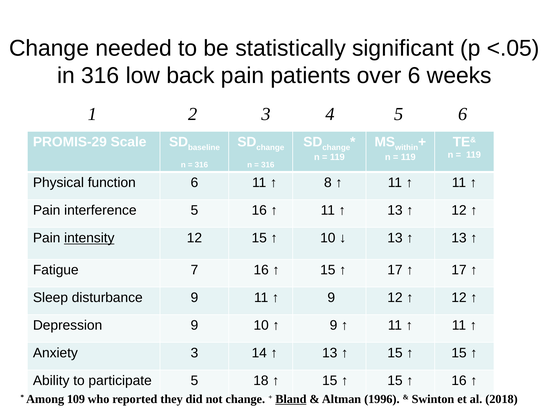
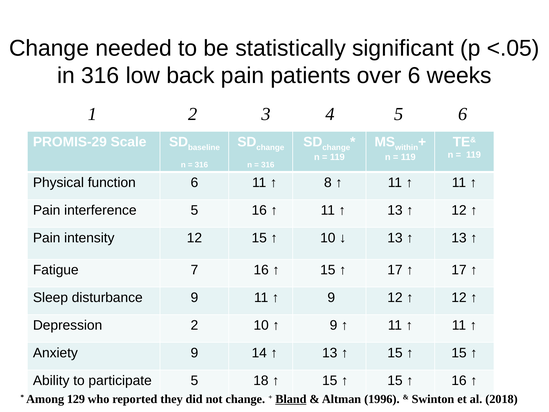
intensity underline: present -> none (89, 238)
Depression 9: 9 -> 2 (194, 325)
Anxiety 3: 3 -> 9 (194, 353)
109: 109 -> 129 (76, 399)
